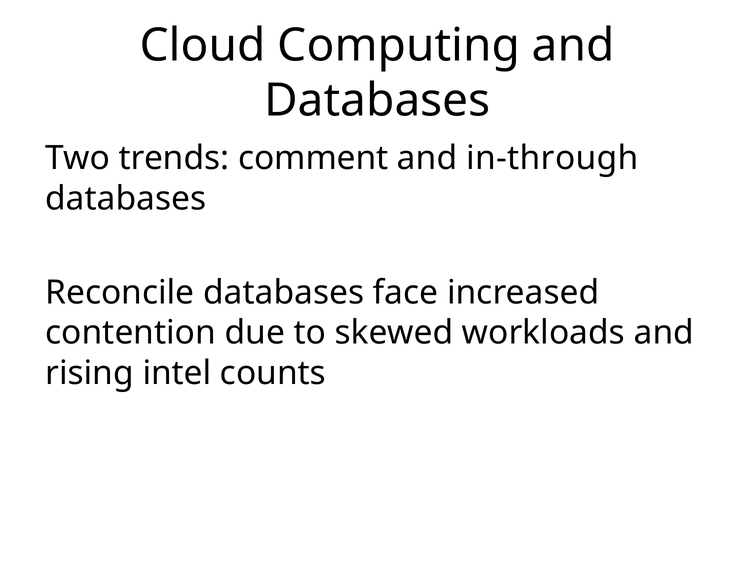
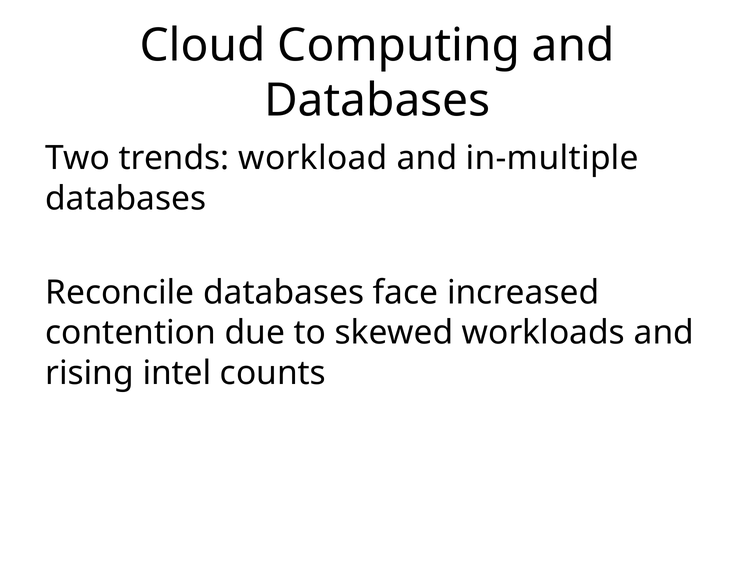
comment: comment -> workload (313, 158)
in-through: in-through -> in-multiple (552, 158)
